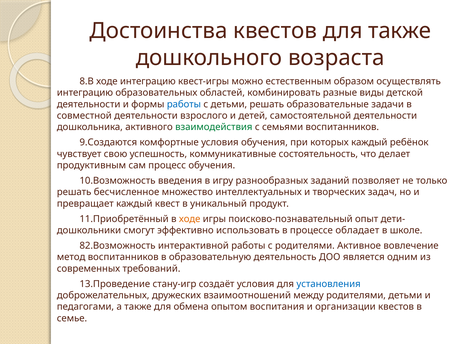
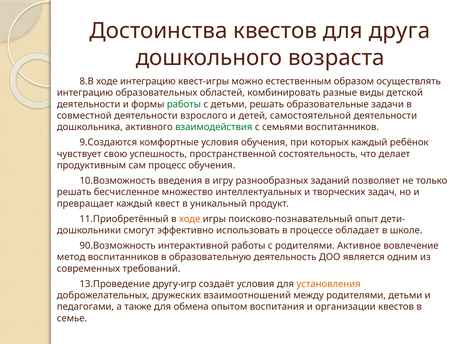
для также: также -> друга (400, 31)
работы colour: blue -> green (184, 104)
коммуникативные: коммуникативные -> пространственной (233, 154)
82.Возможность: 82.Возможность -> 90.Возможность (118, 246)
стану-игр: стану-игр -> другу-игр (175, 284)
установления colour: blue -> orange (329, 284)
